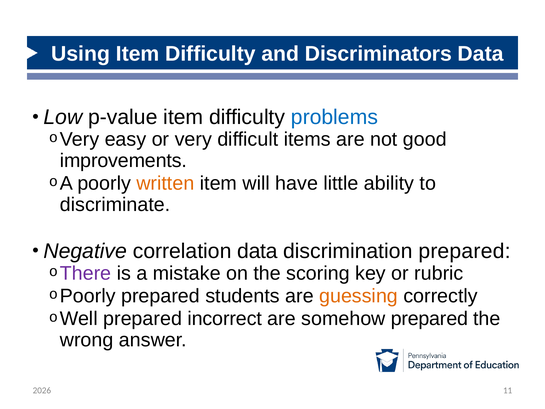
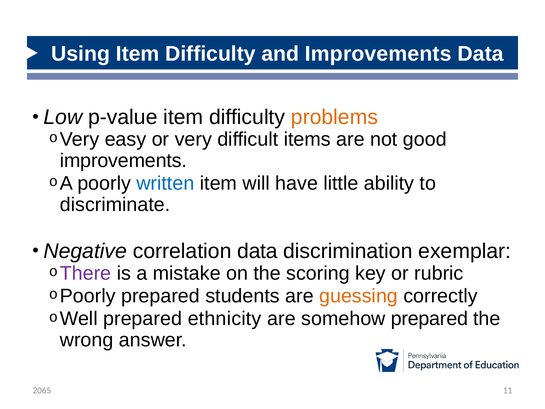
and Discriminators: Discriminators -> Improvements (378, 54)
problems colour: blue -> orange (334, 117)
written colour: orange -> blue (165, 183)
discrimination prepared: prepared -> exemplar (465, 251)
incorrect: incorrect -> ethnicity (225, 319)
2026: 2026 -> 2065 (42, 390)
